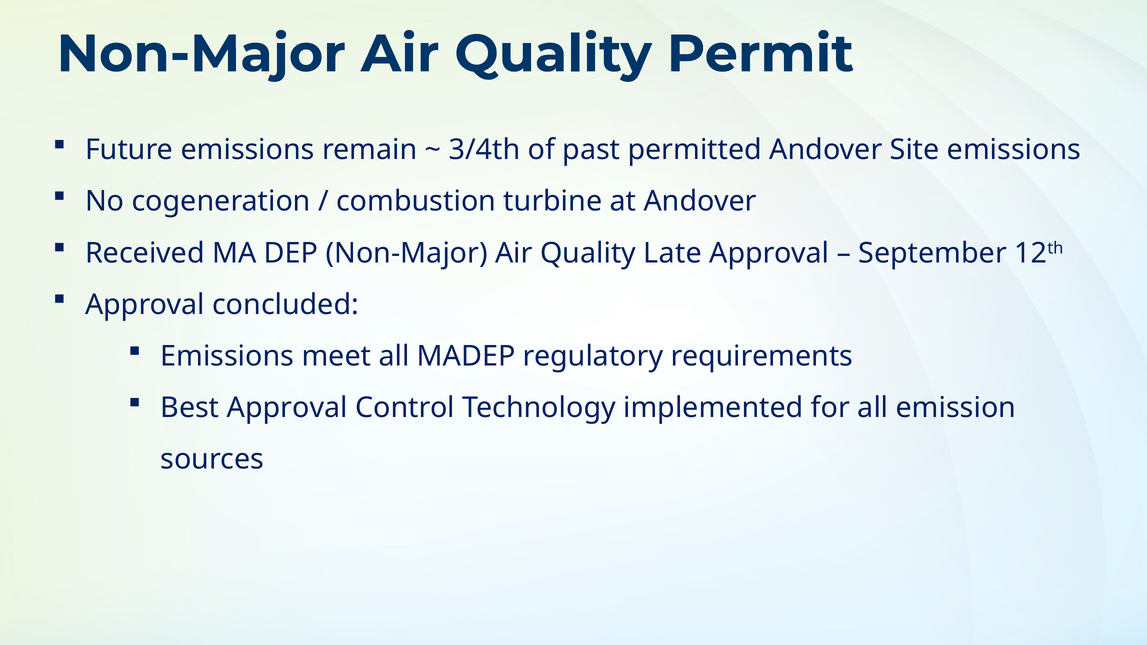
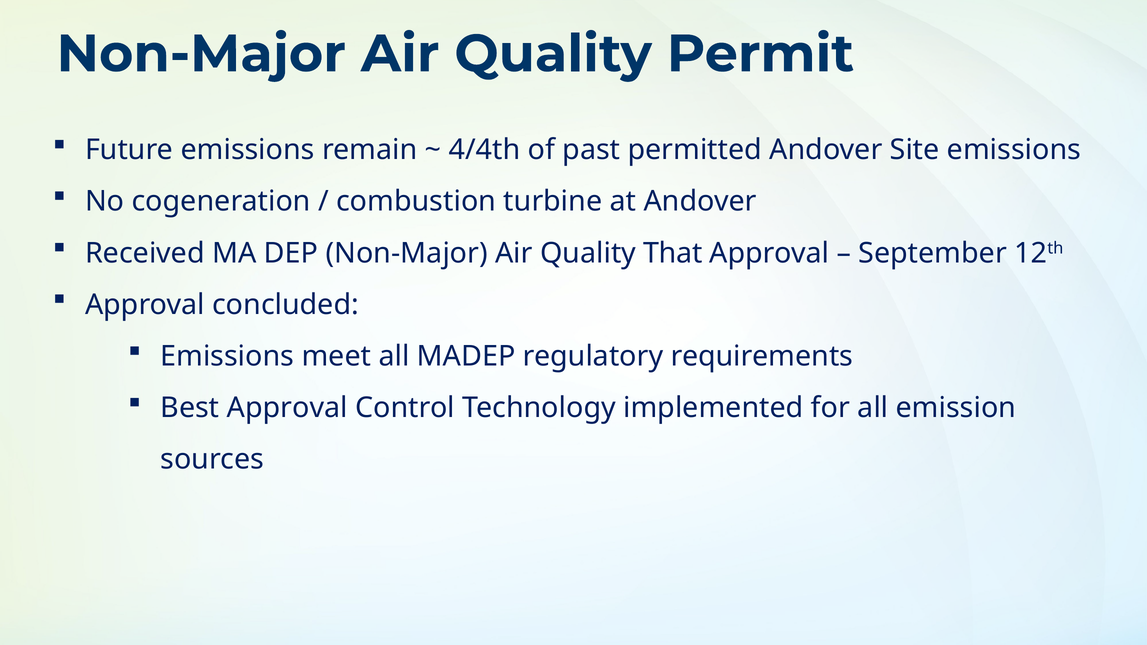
3/4th: 3/4th -> 4/4th (485, 150)
Late: Late -> That (673, 253)
